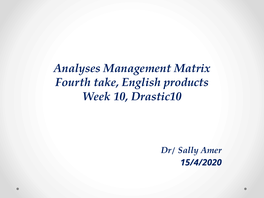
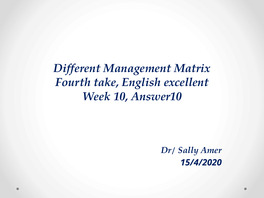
Analyses: Analyses -> Different (77, 68)
products: products -> excellent (186, 82)
Drastic10: Drastic10 -> Answer10 (156, 96)
